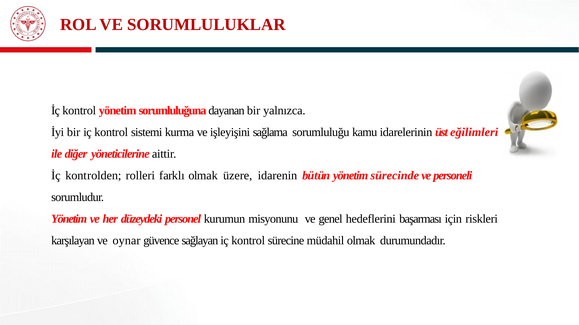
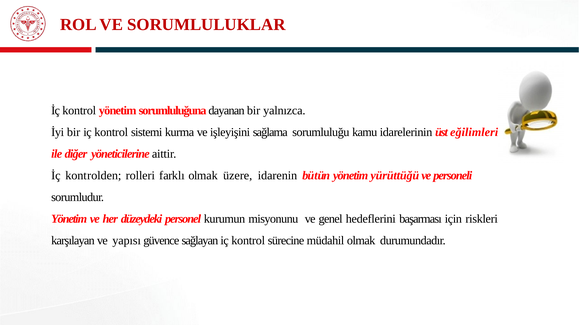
sürecinde: sürecinde -> yürüttüğü (395, 176)
oynar: oynar -> yapısı (127, 241)
